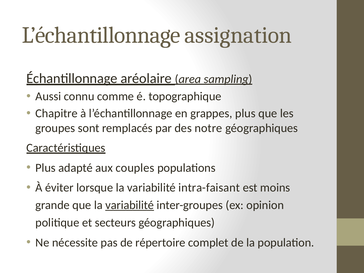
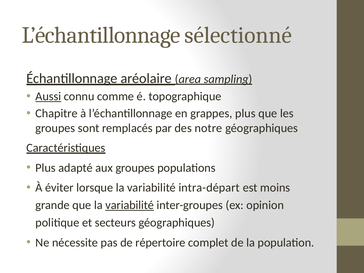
assignation: assignation -> sélectionné (238, 35)
Aussi underline: none -> present (48, 96)
aux couples: couples -> groupes (135, 168)
intra-faisant: intra-faisant -> intra-départ (209, 188)
